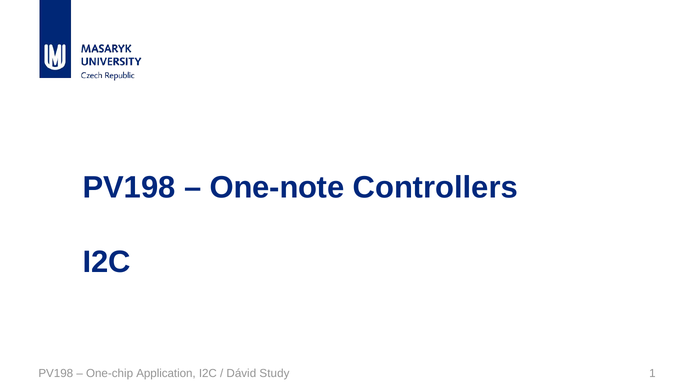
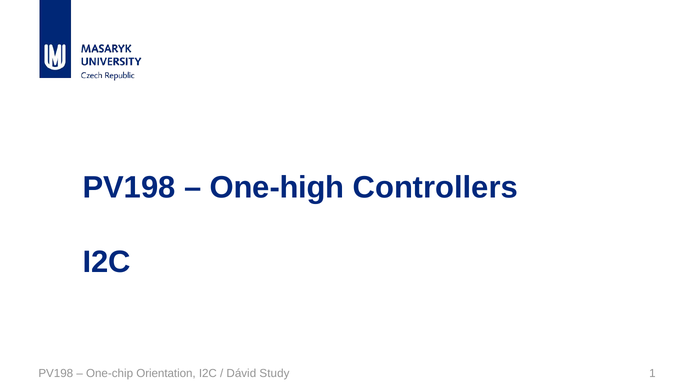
One-note: One-note -> One-high (277, 188)
Application: Application -> Orientation (166, 374)
